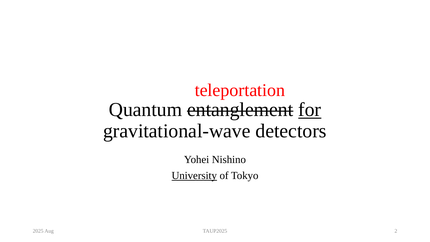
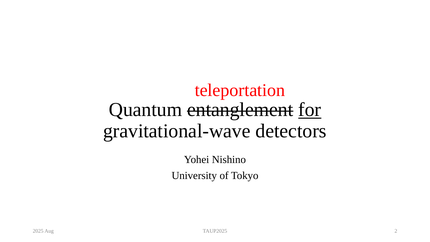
University underline: present -> none (194, 175)
